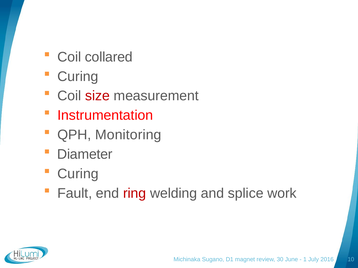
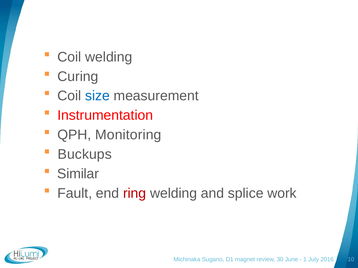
Coil collared: collared -> welding (109, 57)
size colour: red -> blue (98, 96)
Diameter: Diameter -> Buckups (85, 155)
Curing: Curing -> Similar (78, 174)
